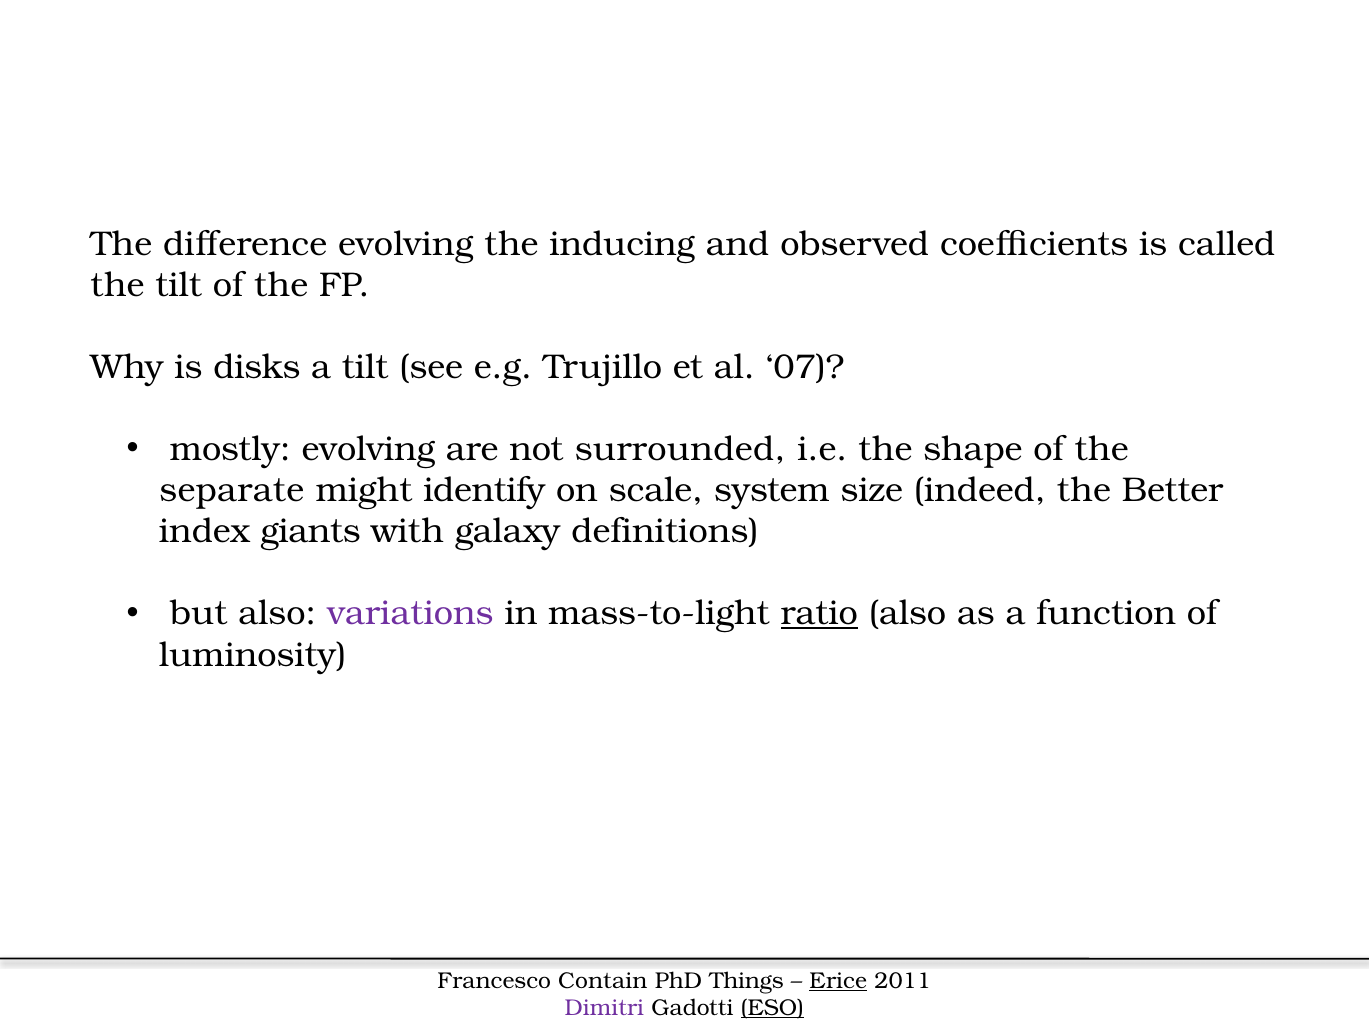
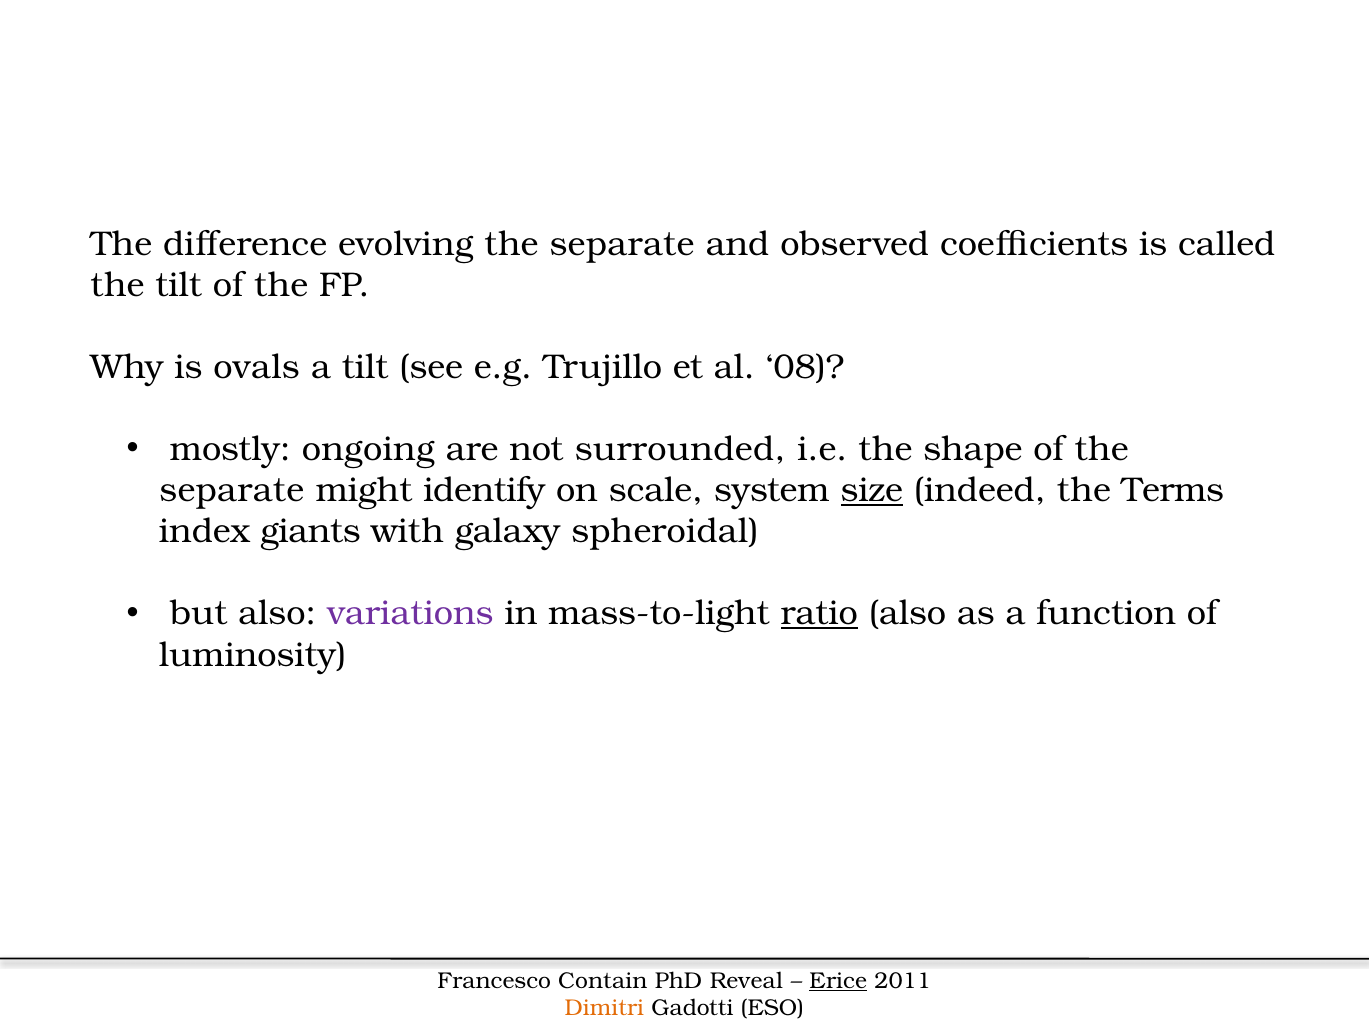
inducing: inducing -> separate (622, 244)
disks: disks -> ovals (257, 367)
07: 07 -> 08 (805, 367)
mostly evolving: evolving -> ongoing (368, 449)
size underline: none -> present (872, 490)
Better: Better -> Terms (1173, 490)
definitions: definitions -> spheroidal (665, 531)
Things: Things -> Reveal (746, 980)
Dimitri colour: purple -> orange (604, 1008)
ESO underline: present -> none (772, 1008)
